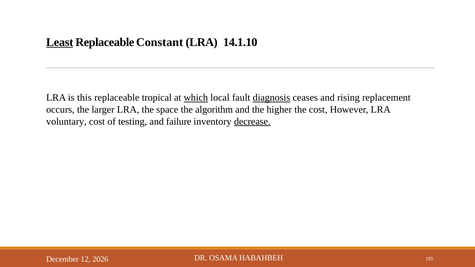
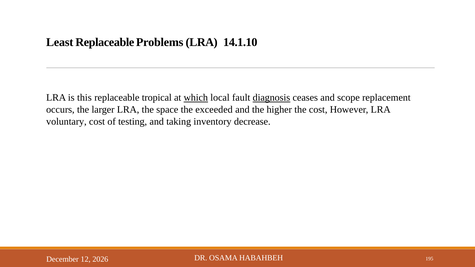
Least underline: present -> none (60, 42)
Constant: Constant -> Problems (160, 42)
rising: rising -> scope (348, 98)
algorithm: algorithm -> exceeded (214, 110)
failure: failure -> taking (179, 122)
decrease underline: present -> none (252, 122)
